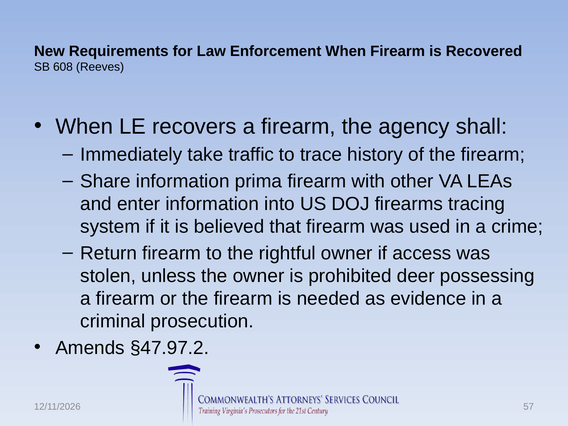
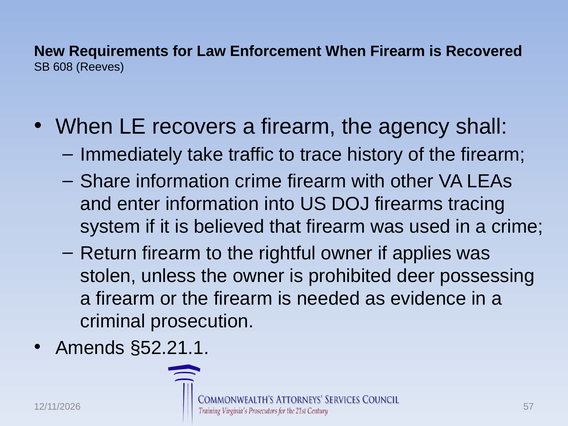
information prima: prima -> crime (258, 181)
access: access -> applies (422, 253)
§47.97.2: §47.97.2 -> §52.21.1 (170, 348)
